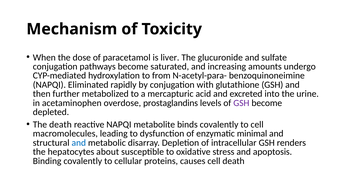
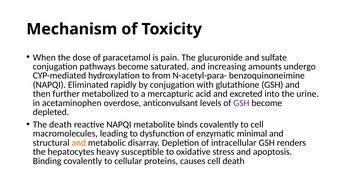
liver: liver -> pain (170, 57)
prostaglandins: prostaglandins -> anticonvulsant (171, 103)
and colour: blue -> orange (79, 142)
about: about -> heavy (108, 152)
